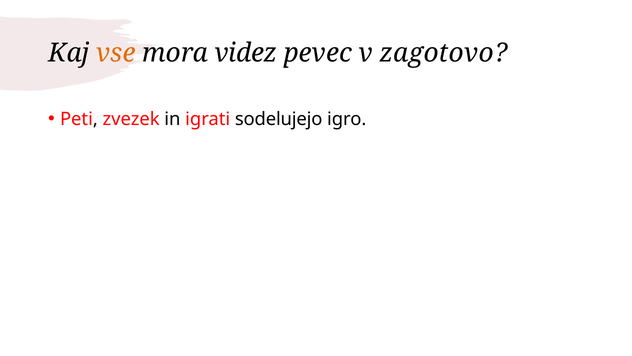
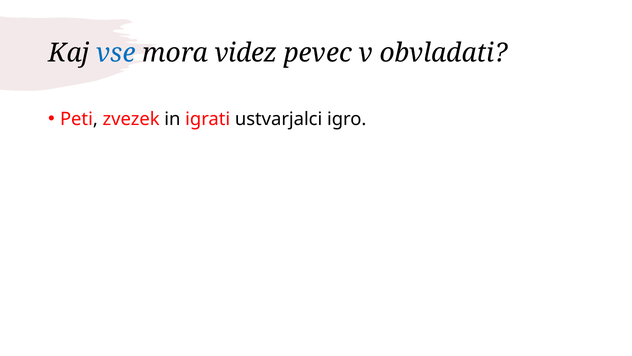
vse colour: orange -> blue (116, 53)
zagotovo: zagotovo -> obvladati (444, 53)
sodelujejo: sodelujejo -> ustvarjalci (279, 119)
